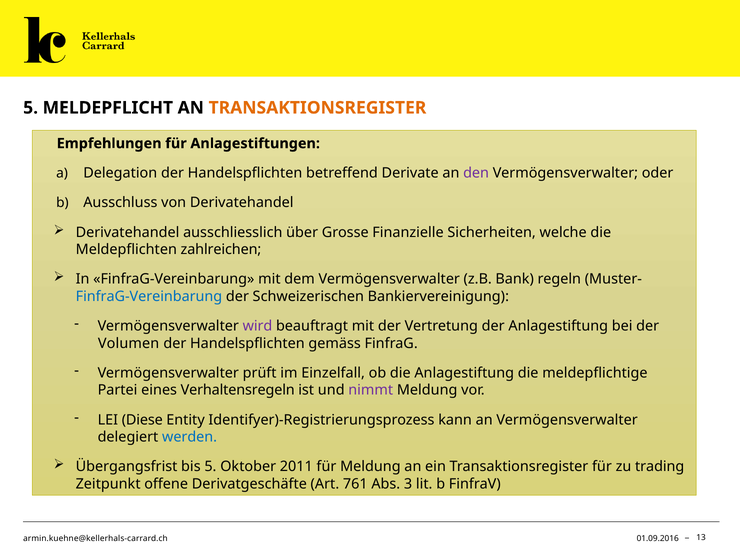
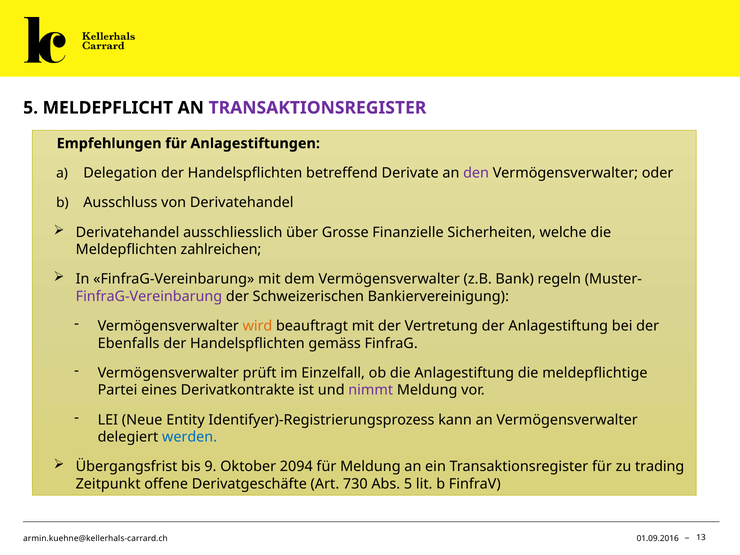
TRANSAKTIONSREGISTER colour: orange -> purple (317, 108)
FinfraG-Vereinbarung colour: blue -> purple (149, 296)
wird colour: purple -> orange (258, 326)
Volumen: Volumen -> Ebenfalls (129, 343)
Verhaltensregeln: Verhaltensregeln -> Derivatkontrakte (238, 390)
Diese: Diese -> Neue (142, 420)
bis 5: 5 -> 9 (210, 467)
2011: 2011 -> 2094 (296, 467)
761: 761 -> 730 (355, 484)
Abs 3: 3 -> 5 (408, 484)
